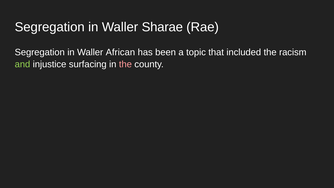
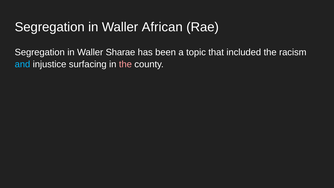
Sharae: Sharae -> African (162, 27)
African: African -> Sharae (120, 52)
and colour: light green -> light blue (22, 64)
